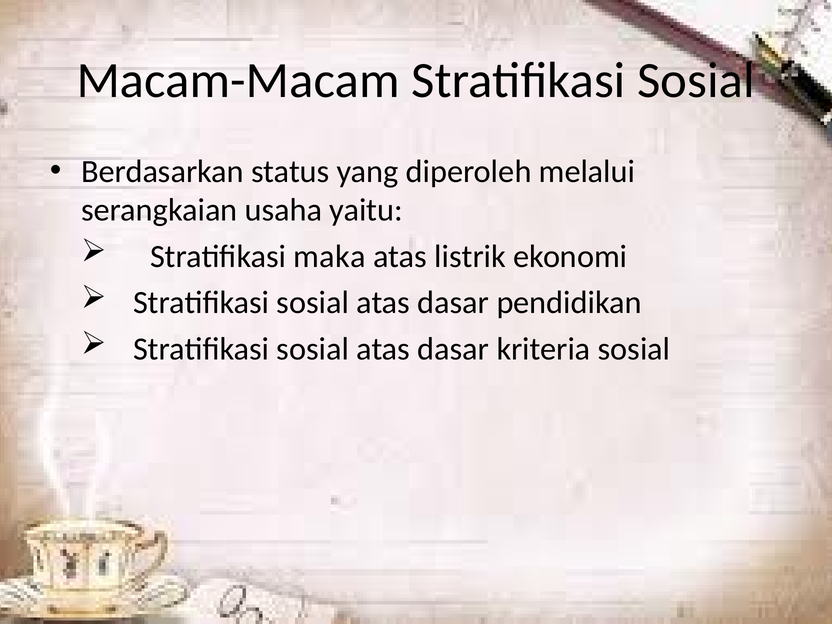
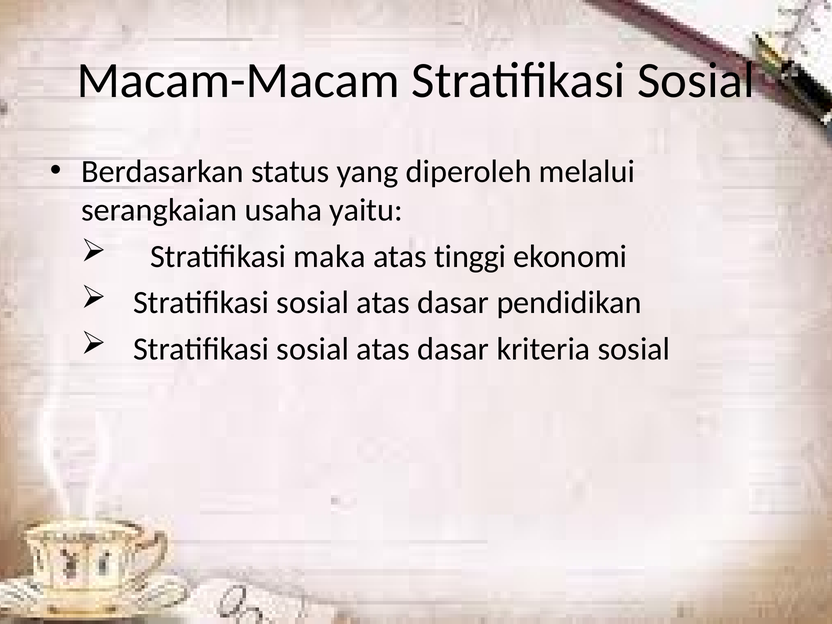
listrik: listrik -> tinggi (470, 257)
